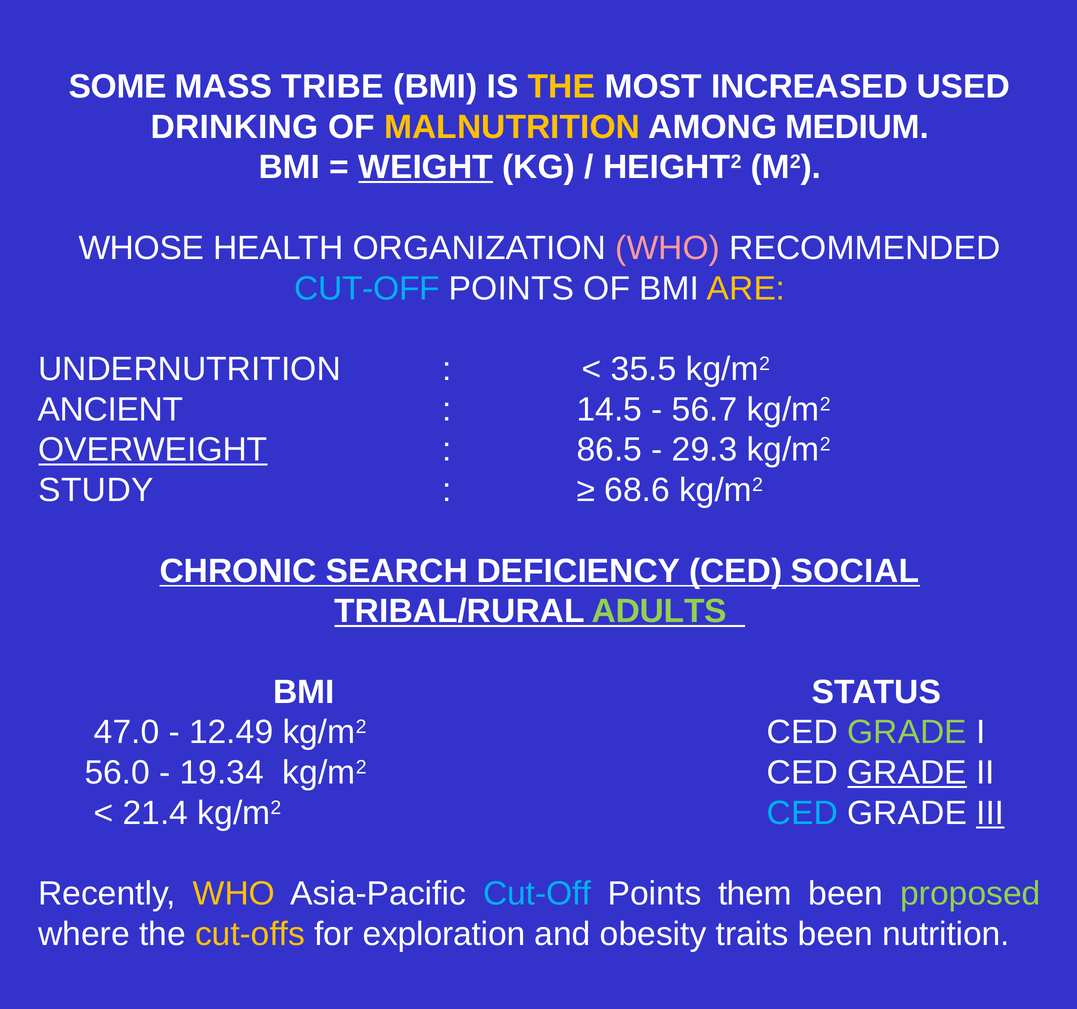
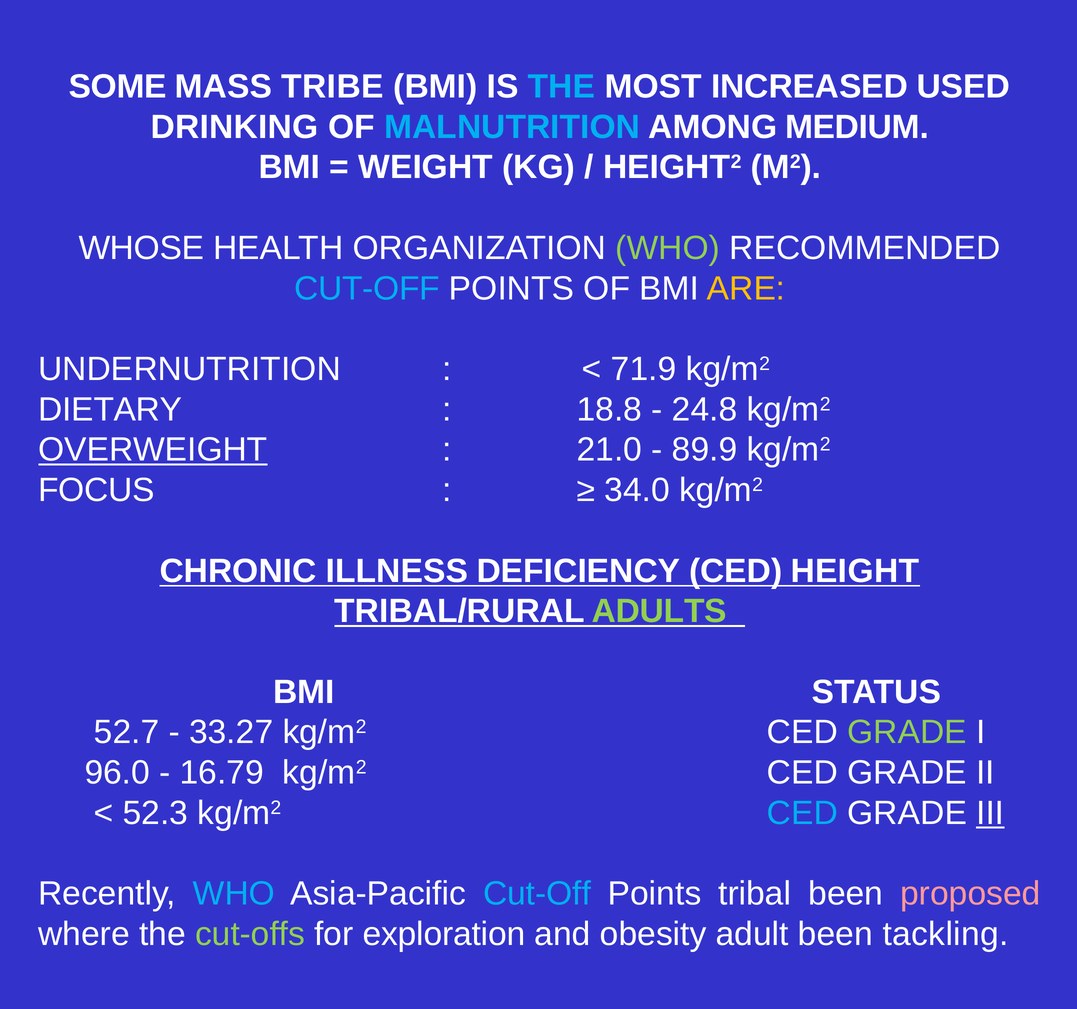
THE colour: yellow -> light blue (562, 87)
MALNUTRITION colour: yellow -> light blue (512, 127)
WEIGHT underline: present -> none (426, 167)
WHO colour: pink -> light green (668, 248)
35.5: 35.5 -> 71.9 (644, 369)
ANCIENT: ANCIENT -> DIETARY (110, 410)
14.5: 14.5 -> 18.8 (609, 410)
56.7: 56.7 -> 24.8 (705, 410)
86.5: 86.5 -> 21.0 (609, 450)
29.3: 29.3 -> 89.9 (705, 450)
STUDY: STUDY -> FOCUS (96, 491)
68.6: 68.6 -> 34.0 (637, 491)
SEARCH: SEARCH -> ILLNESS (397, 571)
SOCIAL: SOCIAL -> HEIGHT (855, 571)
47.0: 47.0 -> 52.7 (127, 733)
12.49: 12.49 -> 33.27 (231, 733)
56.0: 56.0 -> 96.0 (117, 773)
19.34: 19.34 -> 16.79 (222, 773)
GRADE underline: present -> none (907, 773)
21.4: 21.4 -> 52.3 (155, 814)
WHO colour: yellow -> light blue (234, 894)
them: them -> tribal (755, 894)
proposed colour: light green -> pink (970, 894)
cut-offs colour: yellow -> light green (250, 935)
traits: traits -> adult (752, 935)
nutrition: nutrition -> tackling (946, 935)
